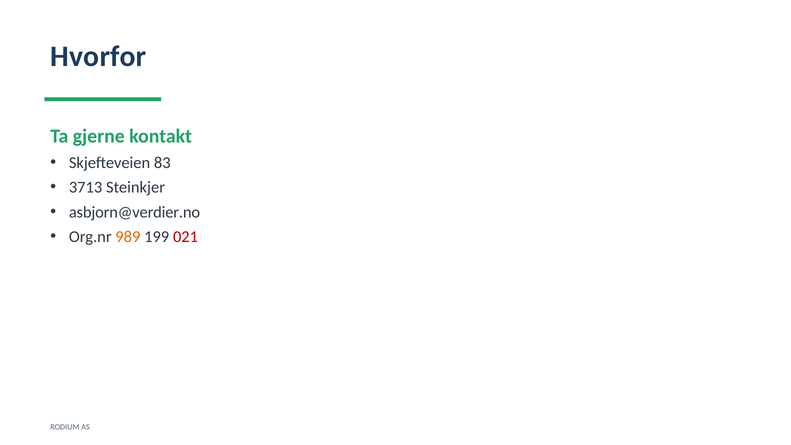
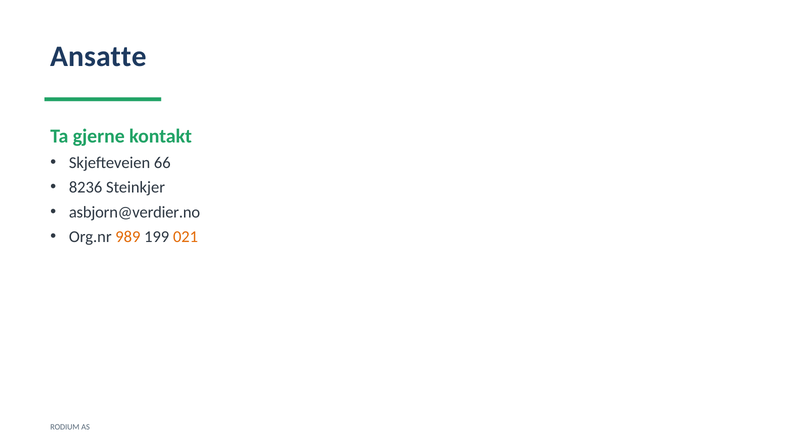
Hvorfor: Hvorfor -> Ansatte (98, 56)
83: 83 -> 66 (162, 163)
3713: 3713 -> 8236 (86, 187)
021 colour: red -> orange (186, 237)
